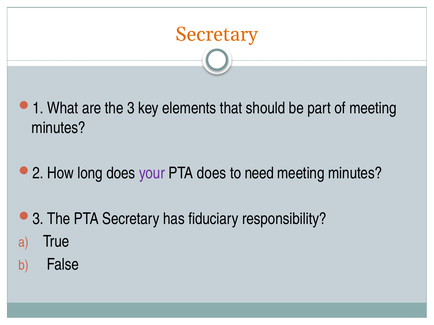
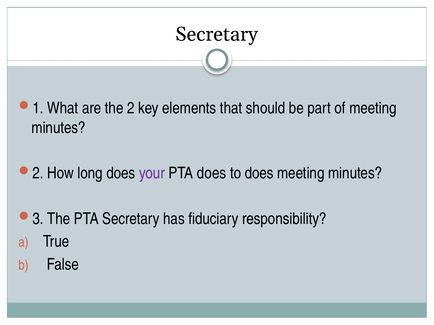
Secretary colour: orange -> black (217, 34)
3: 3 -> 2 (131, 108)
to need: need -> does (259, 174)
